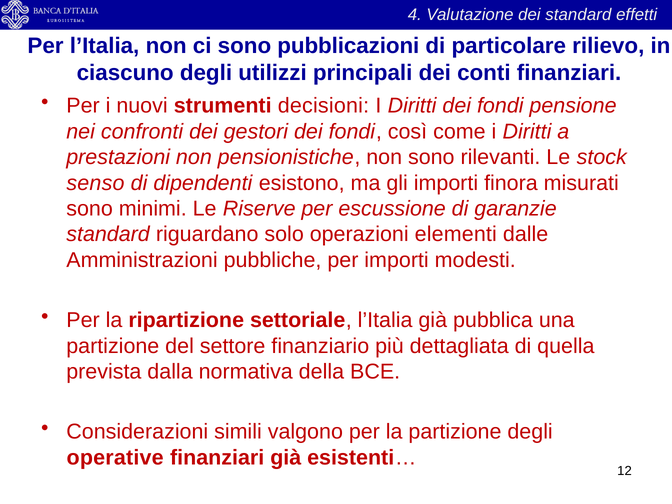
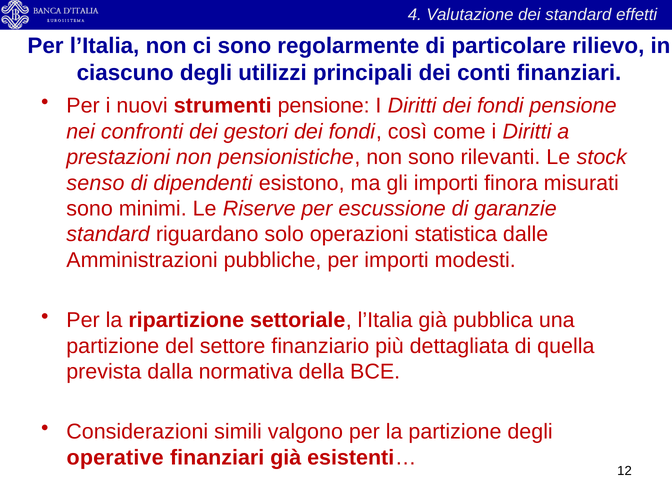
pubblicazioni: pubblicazioni -> regolarmente (348, 46)
strumenti decisioni: decisioni -> pensione (324, 106)
elementi: elementi -> statistica (456, 234)
